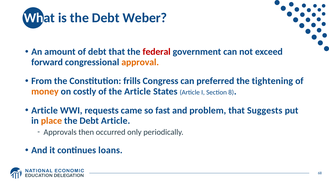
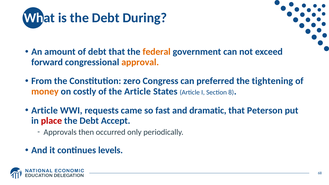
Weber: Weber -> During (145, 18)
federal colour: red -> orange (157, 52)
frills: frills -> zero (132, 81)
problem: problem -> dramatic (208, 110)
Suggests: Suggests -> Peterson (265, 110)
place colour: orange -> red (51, 121)
Debt Article: Article -> Accept (116, 121)
loans: loans -> levels (111, 150)
